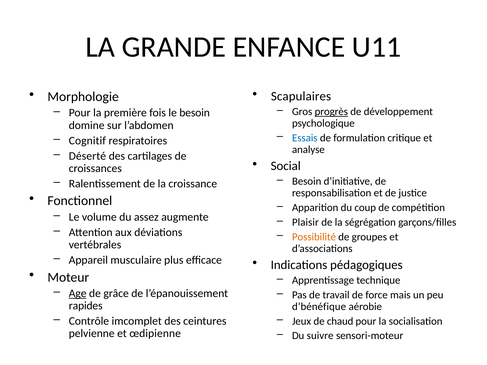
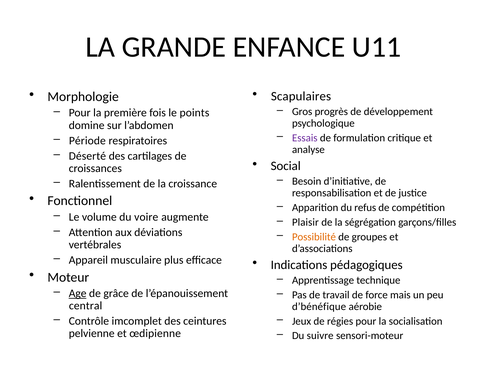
progrès underline: present -> none (331, 112)
le besoin: besoin -> points (194, 113)
Essais colour: blue -> purple (305, 138)
Cognitif: Cognitif -> Période (87, 141)
coup: coup -> refus (365, 208)
assez: assez -> voire (146, 217)
rapides: rapides -> central (86, 306)
chaud: chaud -> régies (340, 321)
